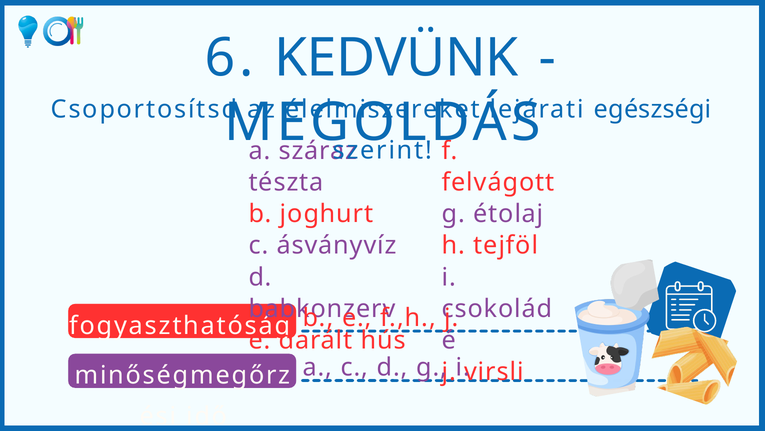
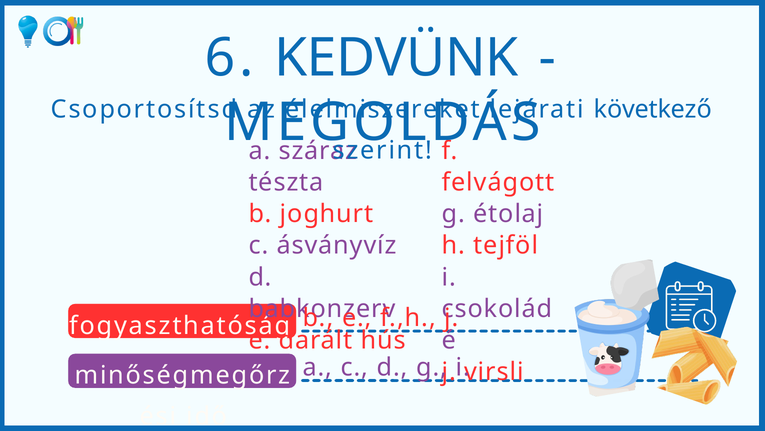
egészségi: egészségi -> következő (653, 109)
